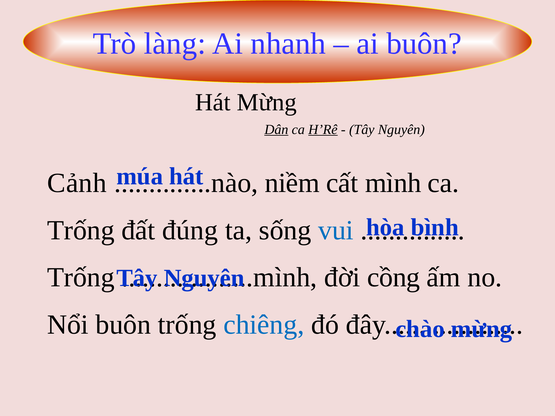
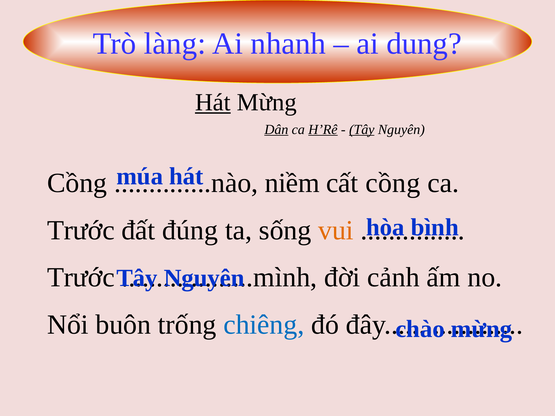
ai buôn: buôn -> dung (424, 44)
Hát underline: none -> present (213, 103)
Tây underline: none -> present (362, 130)
Cảnh: Cảnh -> Cồng (77, 183)
cất mình: mình -> cồng (393, 183)
Trống: Trống -> Trước (81, 230)
vui colour: blue -> orange (336, 230)
Trống: Trống -> Trước (81, 278)
cồng: cồng -> cảnh (394, 278)
